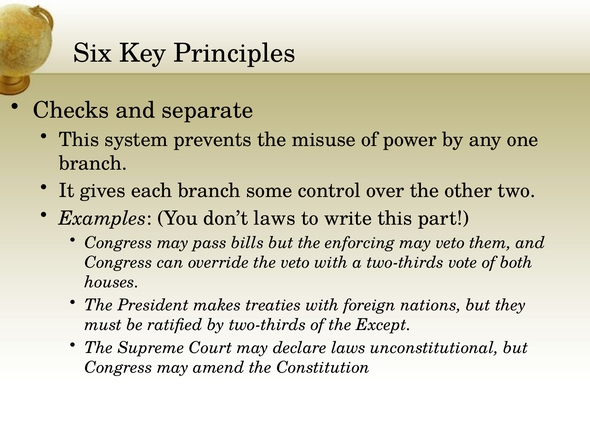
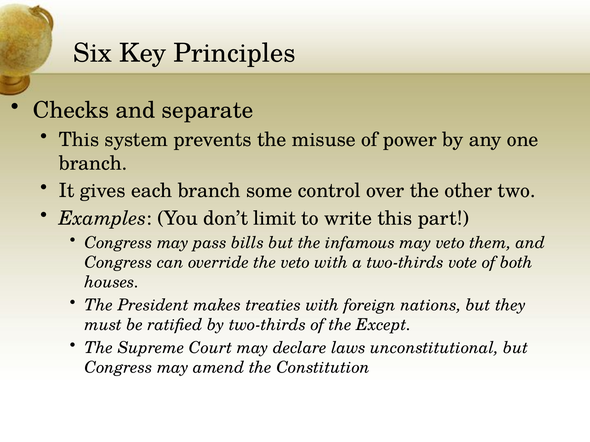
don’t laws: laws -> limit (275, 218)
enforcing: enforcing -> infamous (360, 243)
